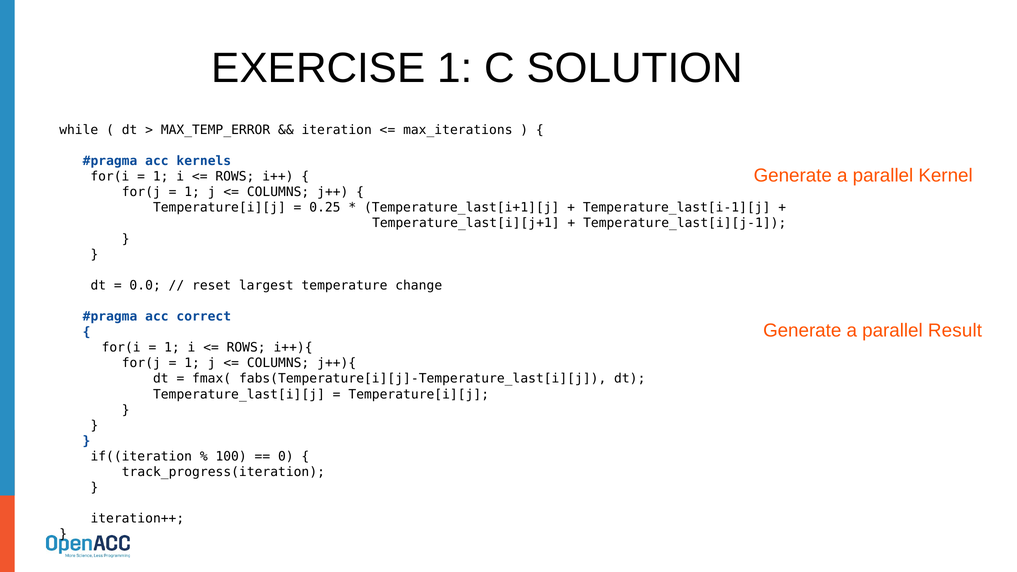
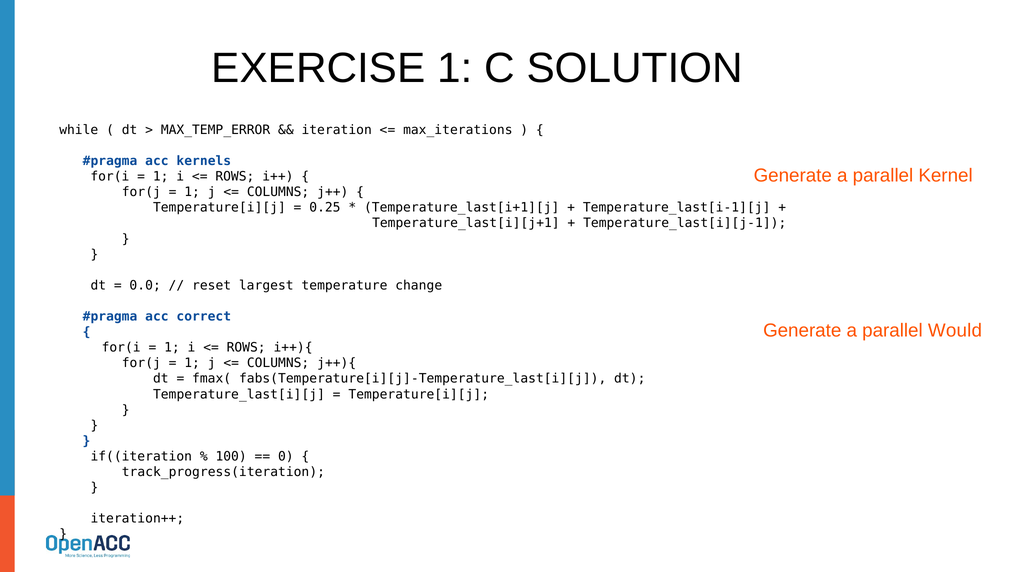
Result: Result -> Would (955, 330)
